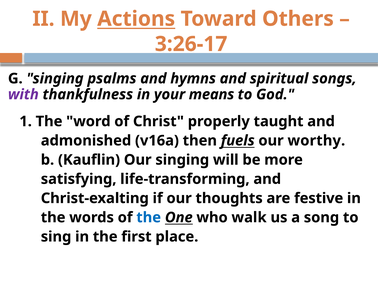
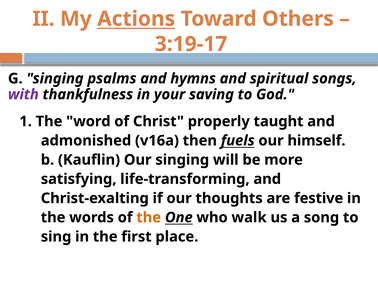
3:26-17: 3:26-17 -> 3:19-17 (191, 44)
means: means -> saving (211, 94)
worthy: worthy -> himself (316, 140)
the colour: blue -> orange (149, 217)
